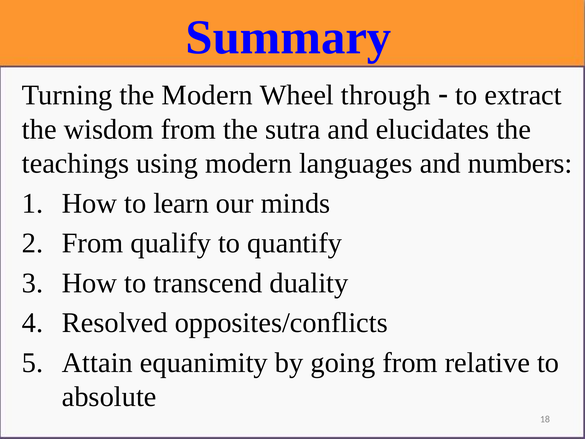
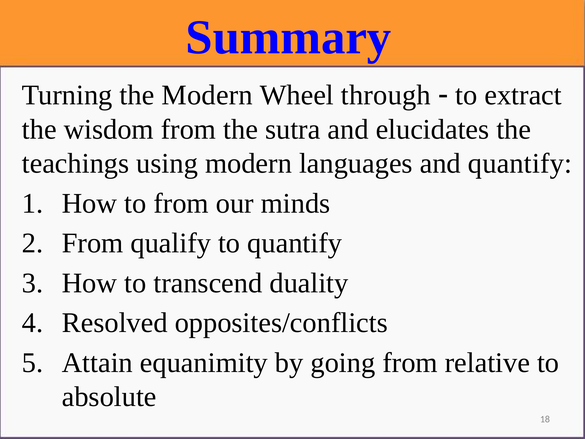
and numbers: numbers -> quantify (520, 163)
to learn: learn -> from (181, 203)
